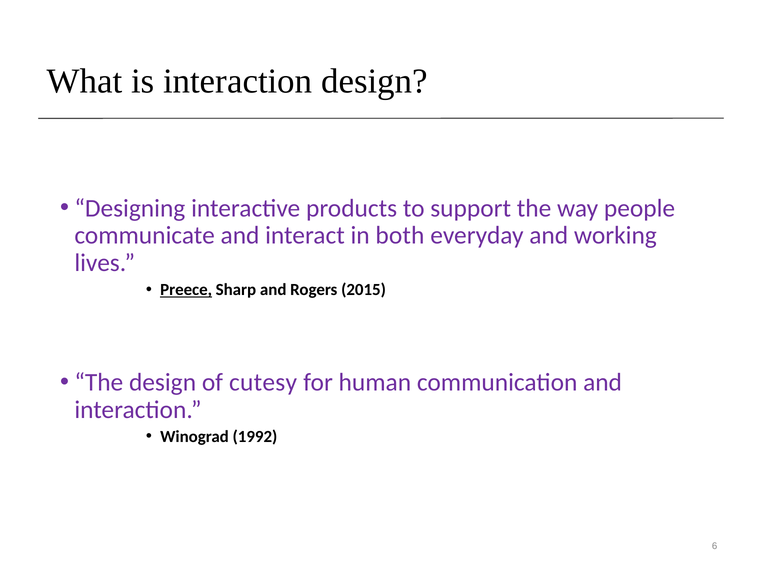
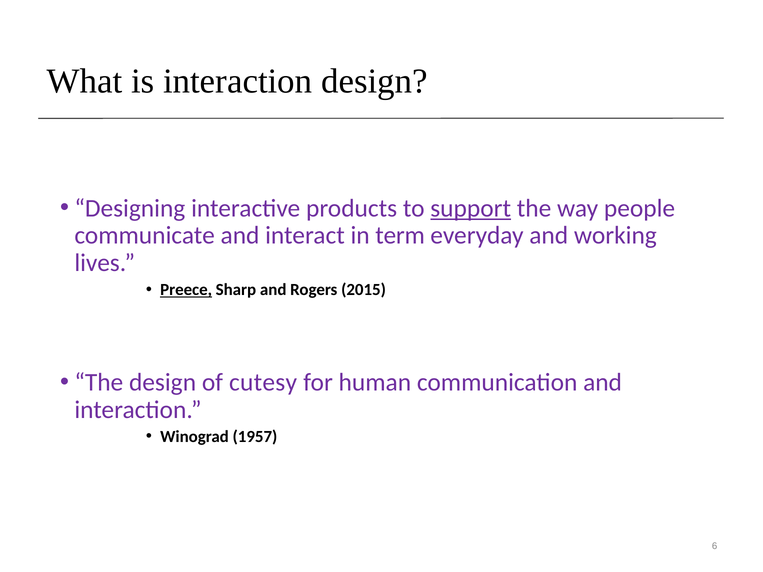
support underline: none -> present (471, 208)
both: both -> term (400, 236)
1992: 1992 -> 1957 (255, 437)
